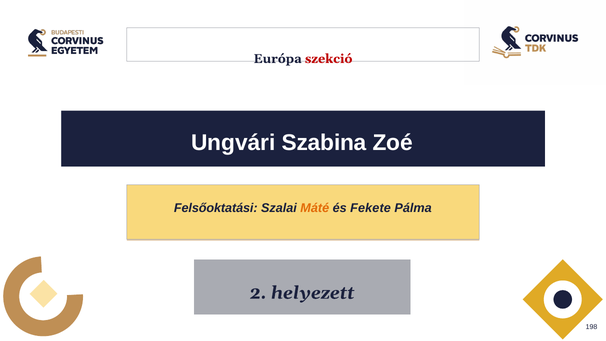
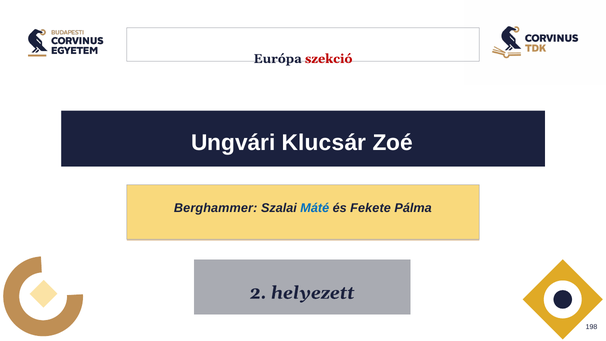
Szabina: Szabina -> Klucsár (324, 142)
Felsőoktatási: Felsőoktatási -> Berghammer (216, 208)
Máté colour: orange -> blue (315, 208)
